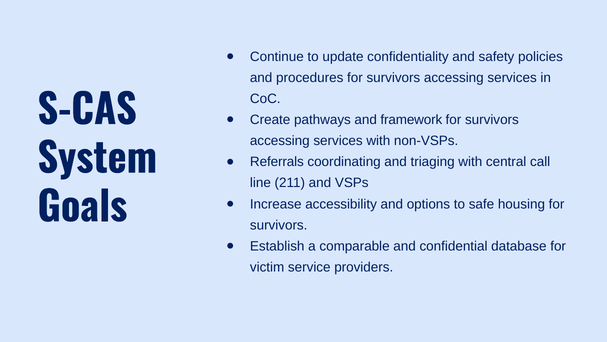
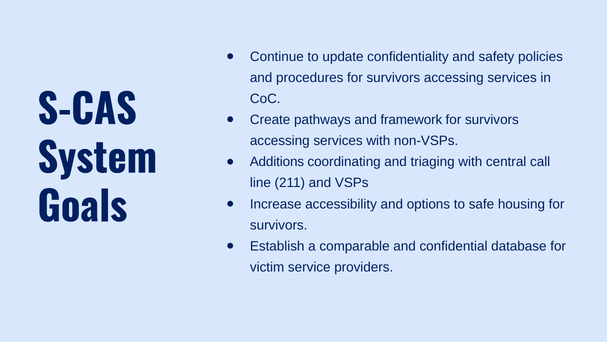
Referrals: Referrals -> Additions (277, 162)
